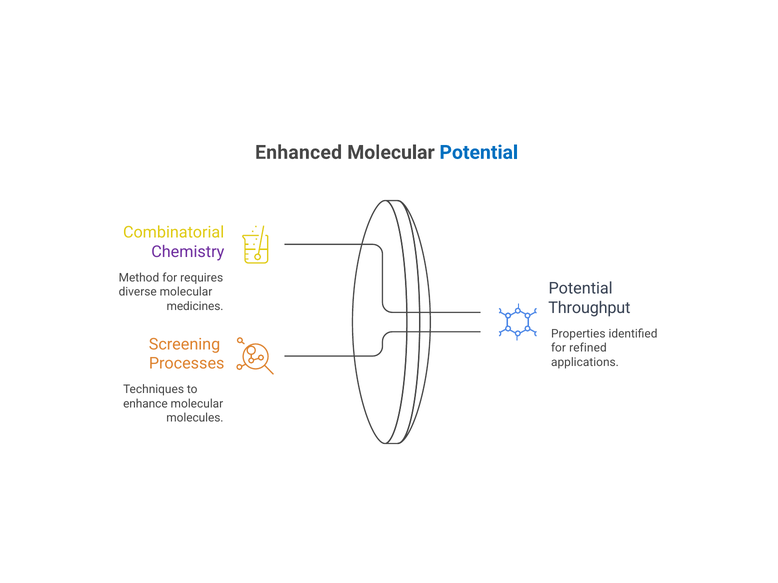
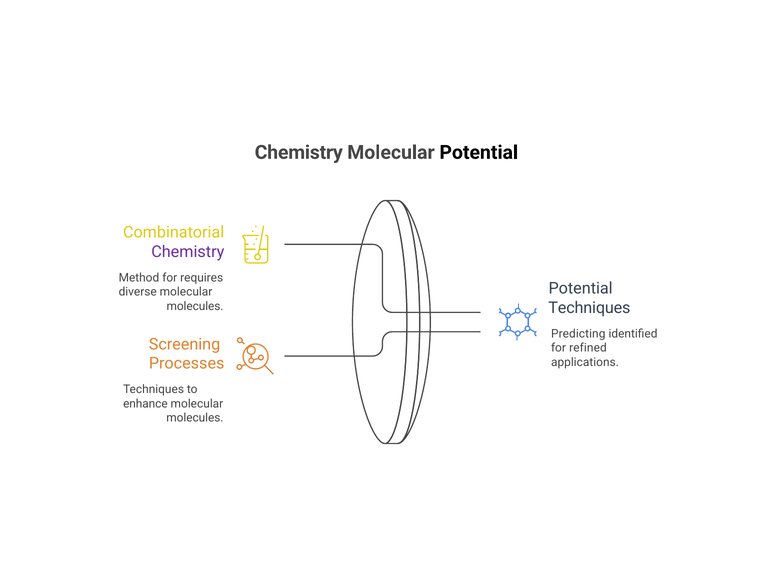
Enhanced: Enhanced -> Chemistry (299, 153)
Potential colour: blue -> black (479, 153)
Throughput: Throughput -> Techniques (589, 308)
medicines: medicines -> molecules (195, 307)
Properties: Properties -> Predicting (578, 334)
